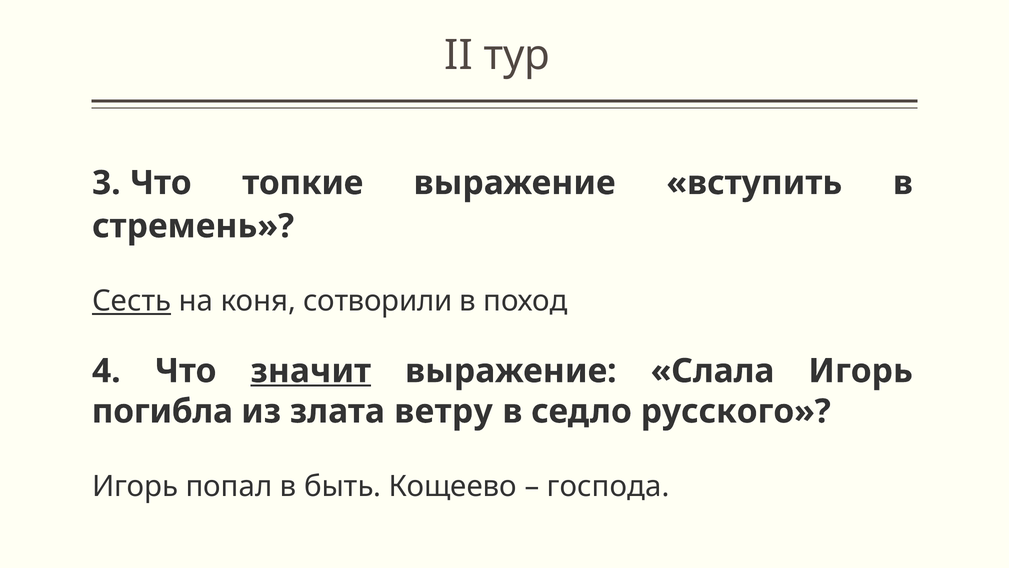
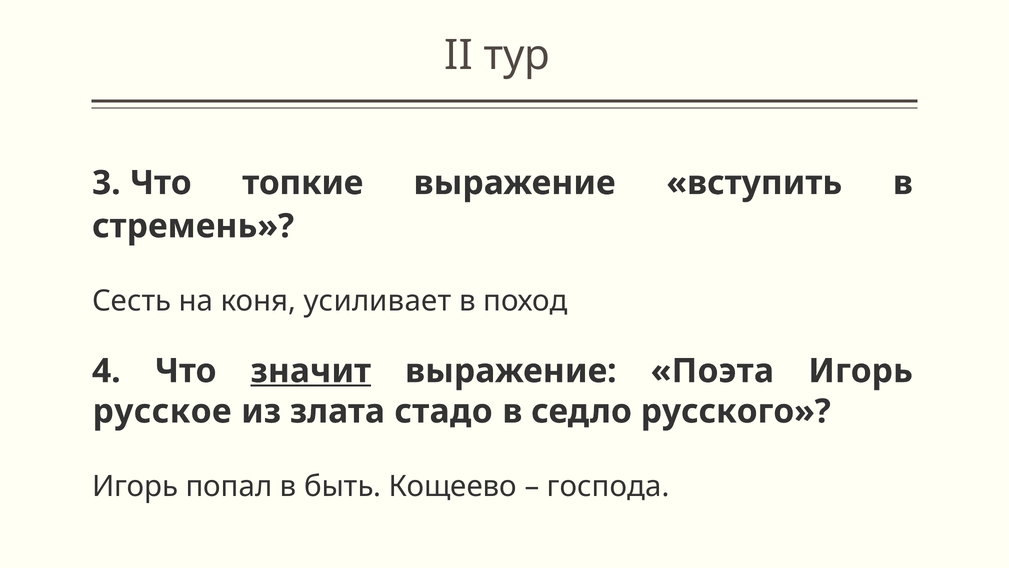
Сесть underline: present -> none (132, 301)
сотворили: сотворили -> усиливает (377, 301)
Слала: Слала -> Поэта (712, 371)
погибла: погибла -> русское (162, 411)
ветру: ветру -> стадо (443, 411)
